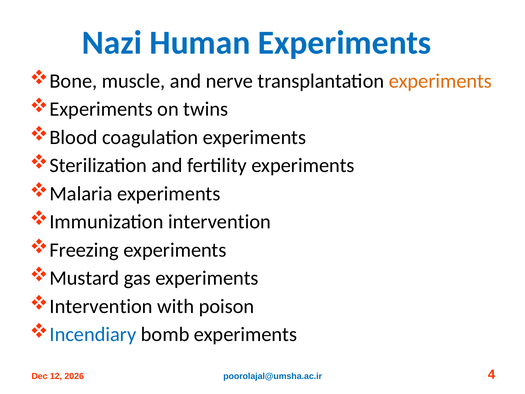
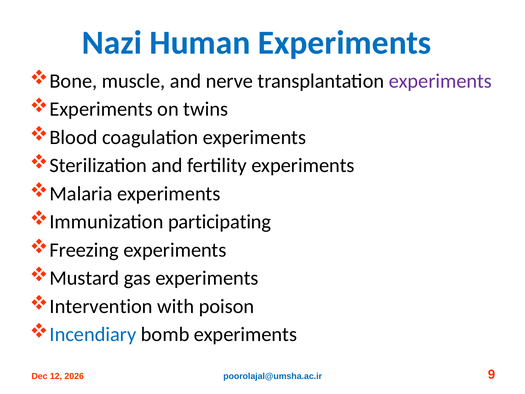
experiments colour: orange -> purple (440, 81)
Immunization intervention: intervention -> participating (220, 222)
4: 4 -> 9 (492, 374)
